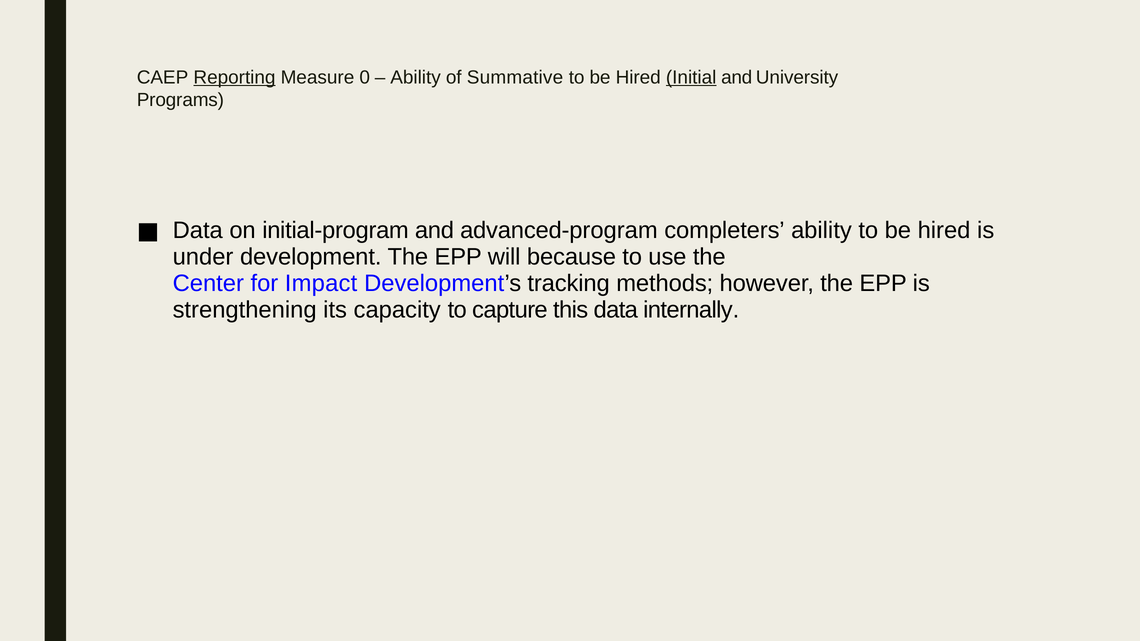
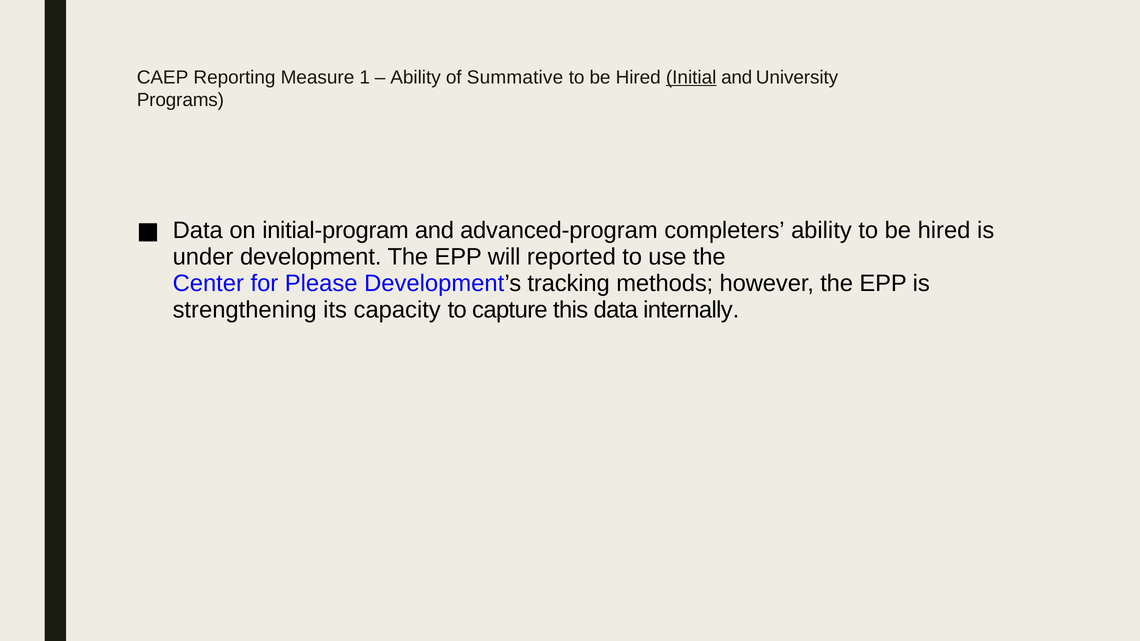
Reporting underline: present -> none (234, 77)
0: 0 -> 1 (365, 77)
because: because -> reported (571, 257)
Impact: Impact -> Please (321, 284)
